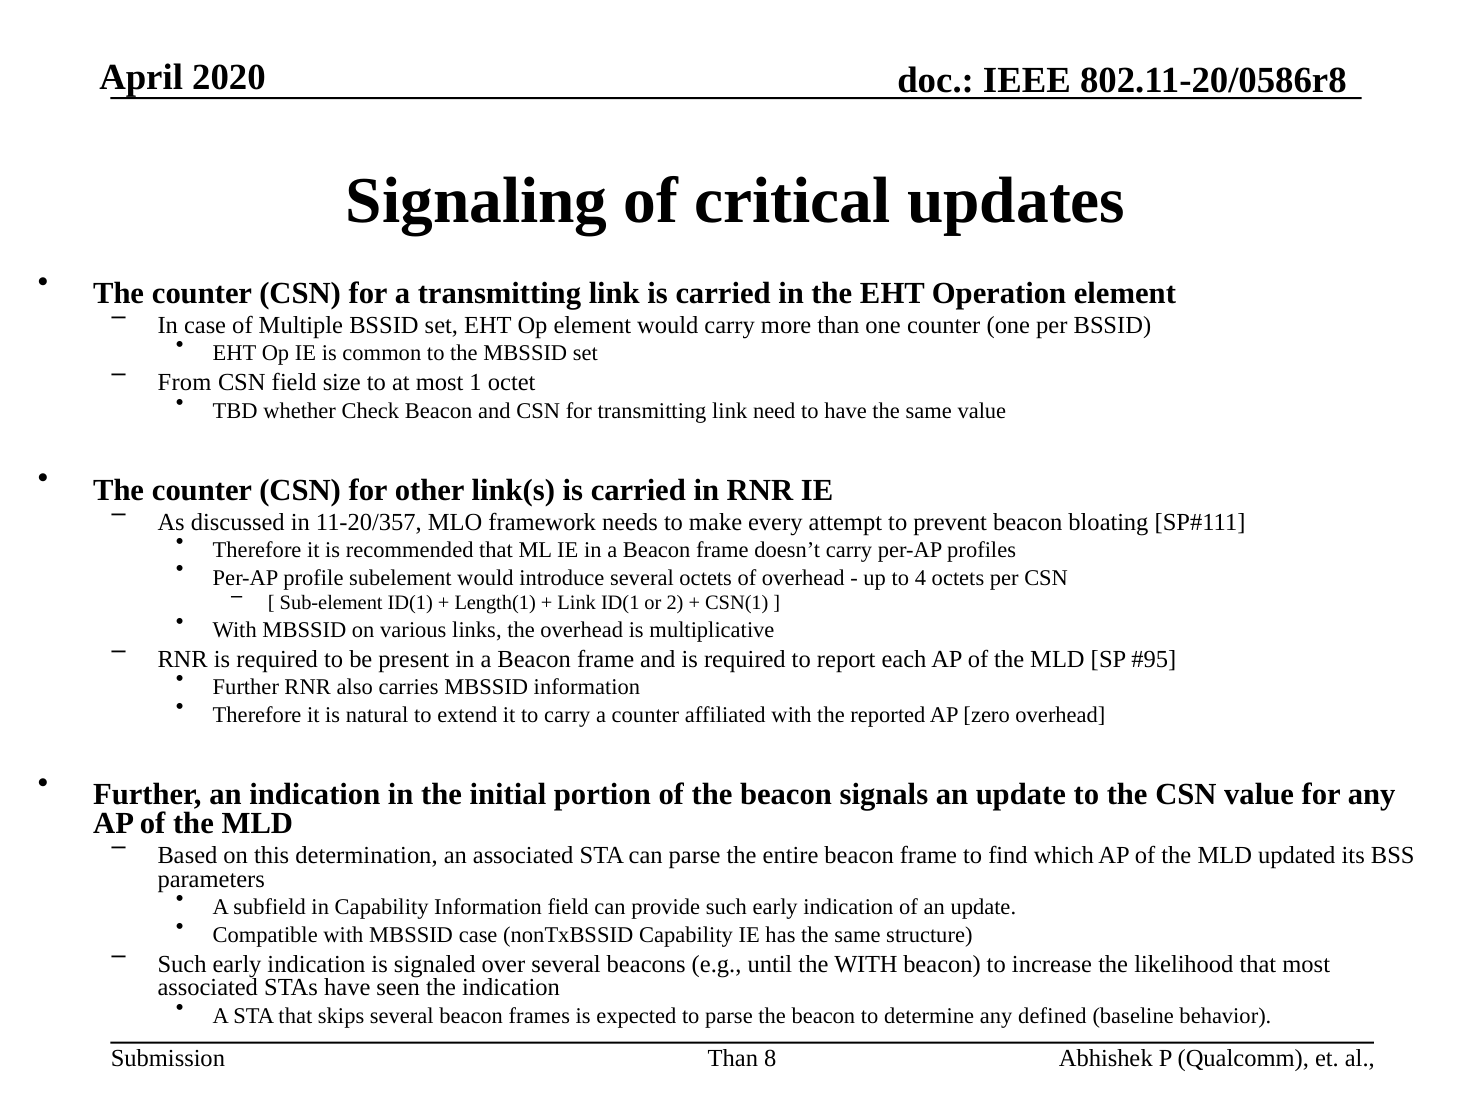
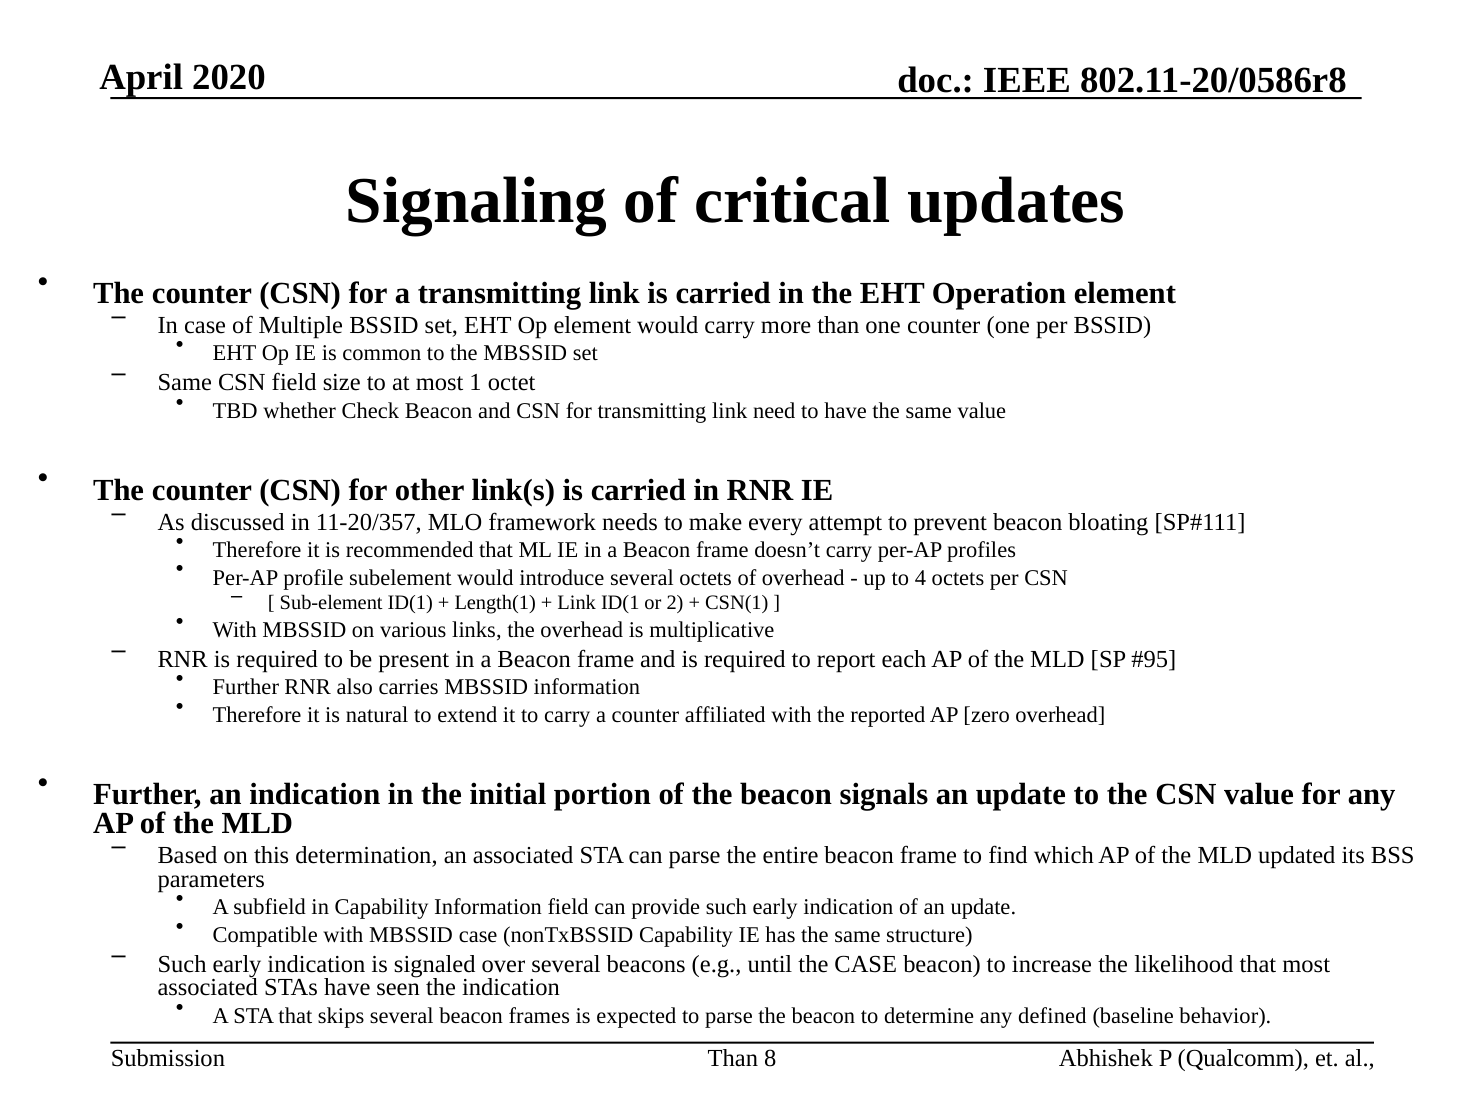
From: From -> Same (185, 383)
the WITH: WITH -> CASE (866, 964)
